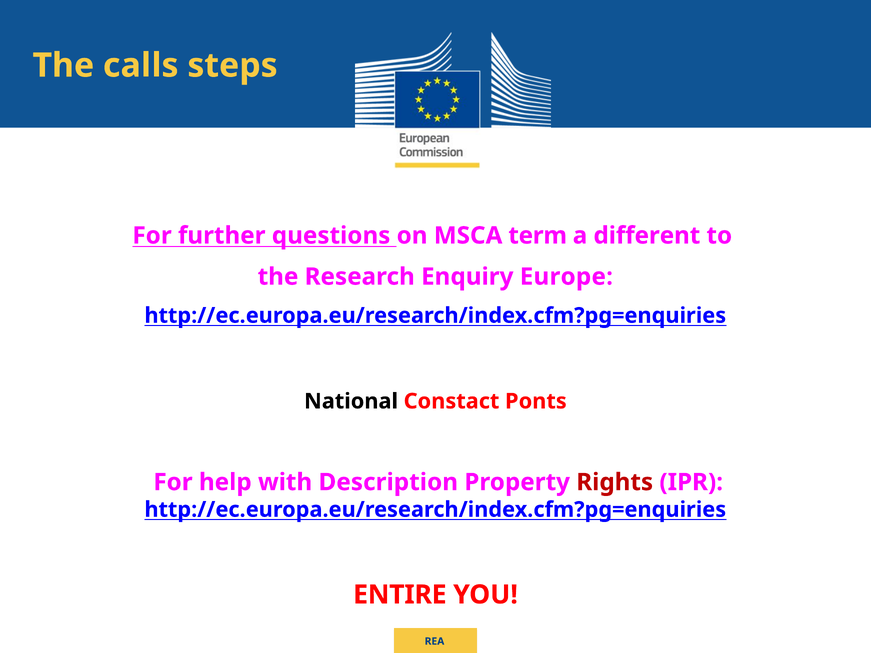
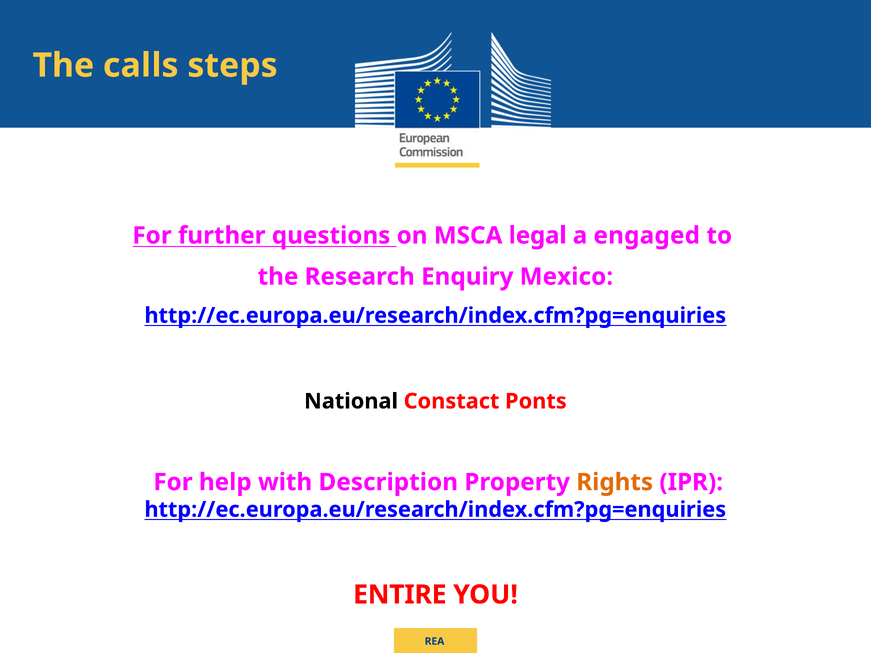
term: term -> legal (538, 236)
different: different -> engaged (647, 236)
Europe: Europe -> Mexico (566, 277)
Rights colour: red -> orange (615, 482)
